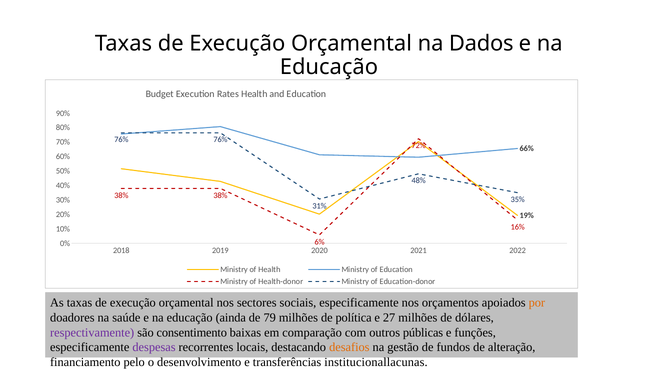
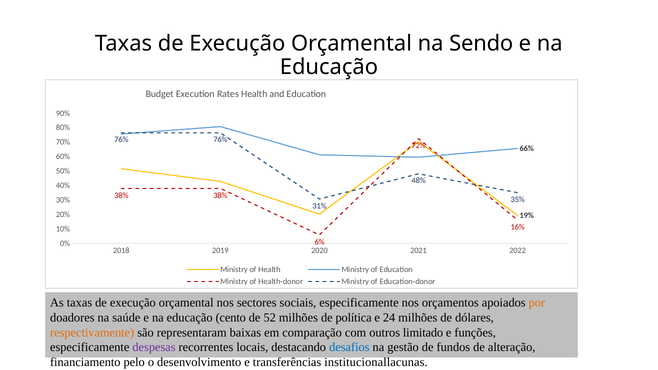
Dados: Dados -> Sendo (481, 43)
ainda: ainda -> cento (231, 318)
79: 79 -> 52 (270, 318)
27: 27 -> 24 (389, 318)
respectivamente colour: purple -> orange (92, 333)
consentimento: consentimento -> representaram (192, 333)
públicas: públicas -> limitado (423, 333)
desafios colour: orange -> blue (349, 347)
